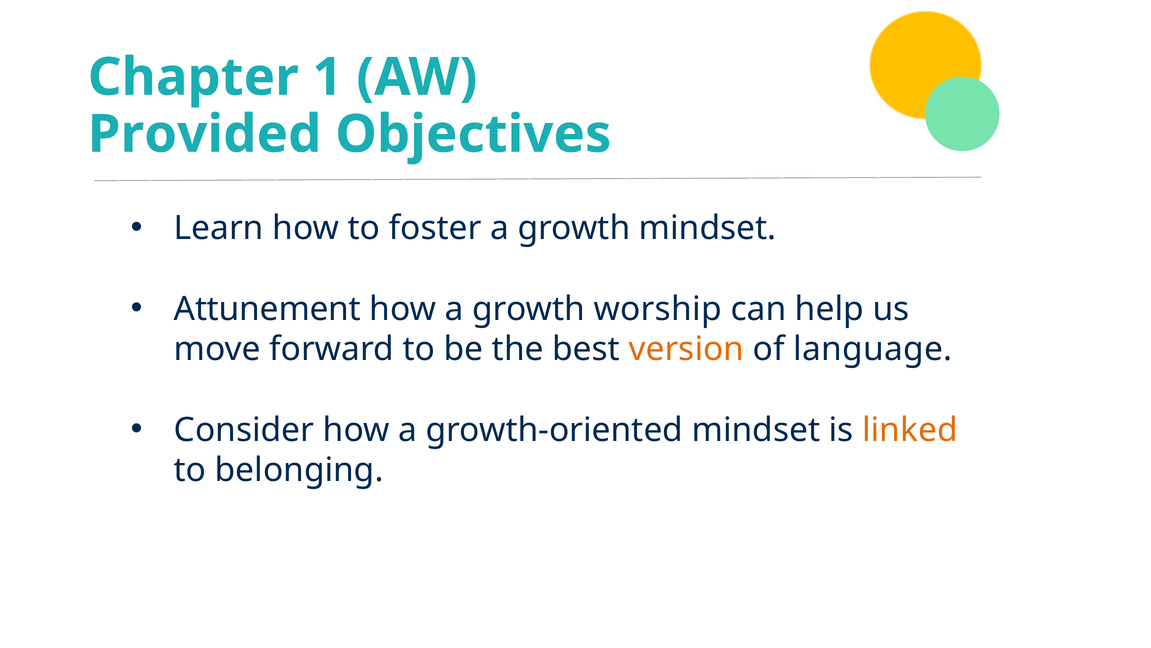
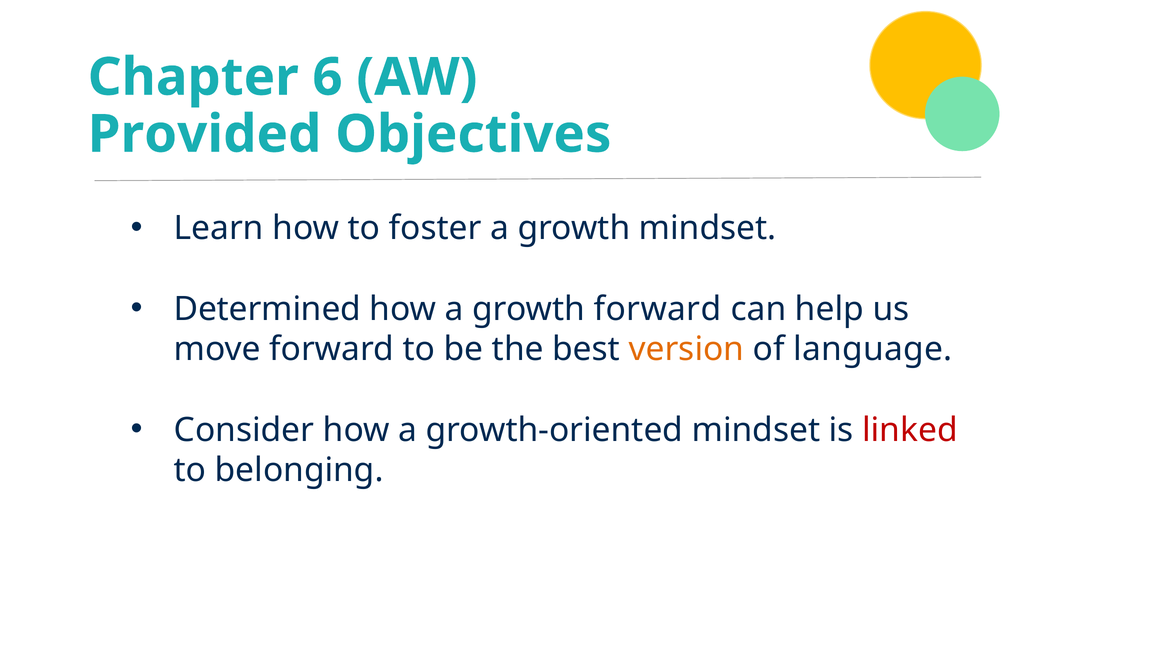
1: 1 -> 6 (327, 77)
Attunement: Attunement -> Determined (267, 309)
growth worship: worship -> forward (658, 309)
linked colour: orange -> red (910, 430)
